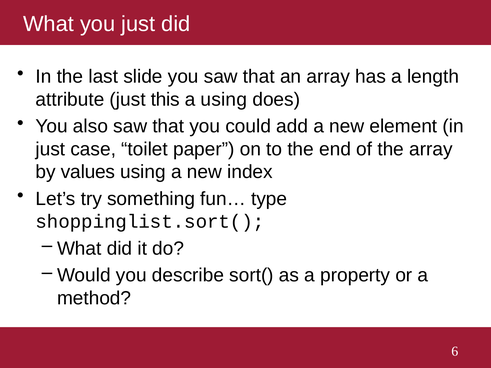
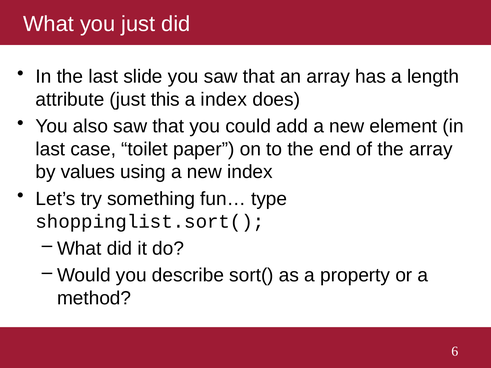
a using: using -> index (224, 100)
just: just -> last (50, 149)
